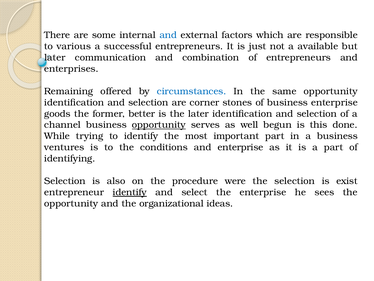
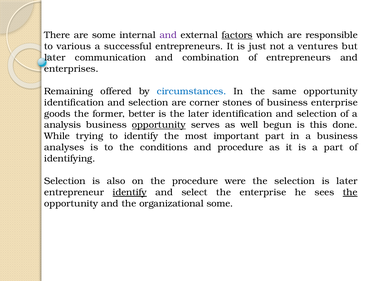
and colour: blue -> purple (168, 35)
factors underline: none -> present (237, 35)
available: available -> ventures (318, 46)
channel: channel -> analysis (63, 125)
ventures: ventures -> analyses (64, 147)
and enterprise: enterprise -> procedure (240, 147)
is exist: exist -> later (347, 181)
the underline: none -> present (350, 192)
organizational ideas: ideas -> some (220, 203)
